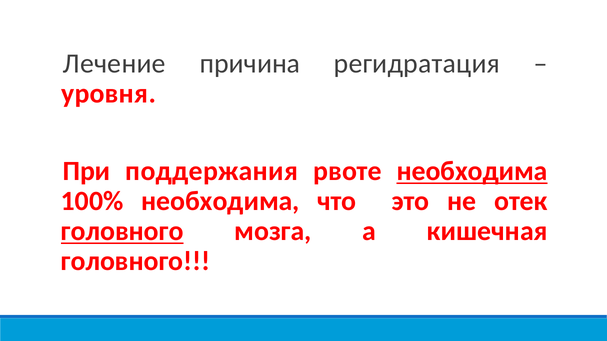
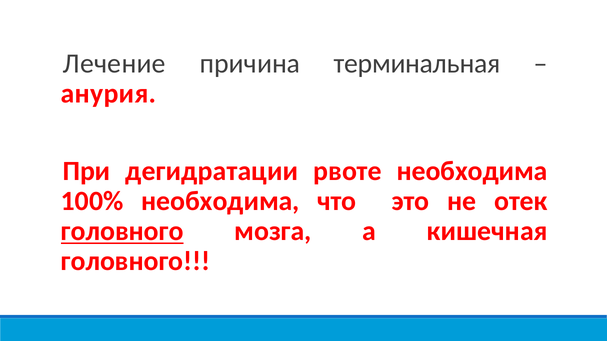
регидратация: регидратация -> терминальная (417, 64)
уровня: уровня -> анурия (109, 94)
поддержания: поддержания -> дегидратации (212, 172)
необходима underline: present -> none (472, 172)
